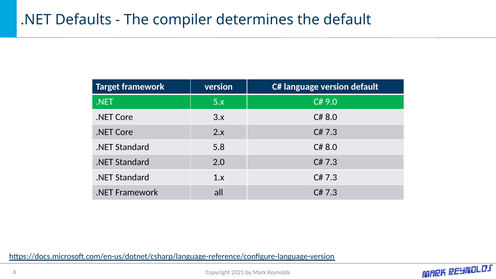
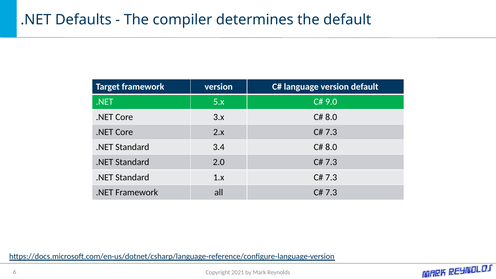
5.8: 5.8 -> 3.4 (219, 147)
